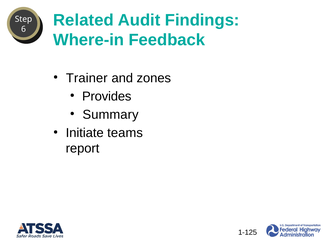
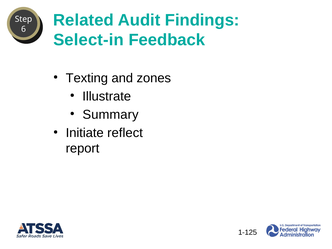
Where-in: Where-in -> Select-in (88, 40)
Trainer: Trainer -> Texting (87, 78)
Provides: Provides -> Illustrate (107, 96)
teams: teams -> reflect (125, 133)
